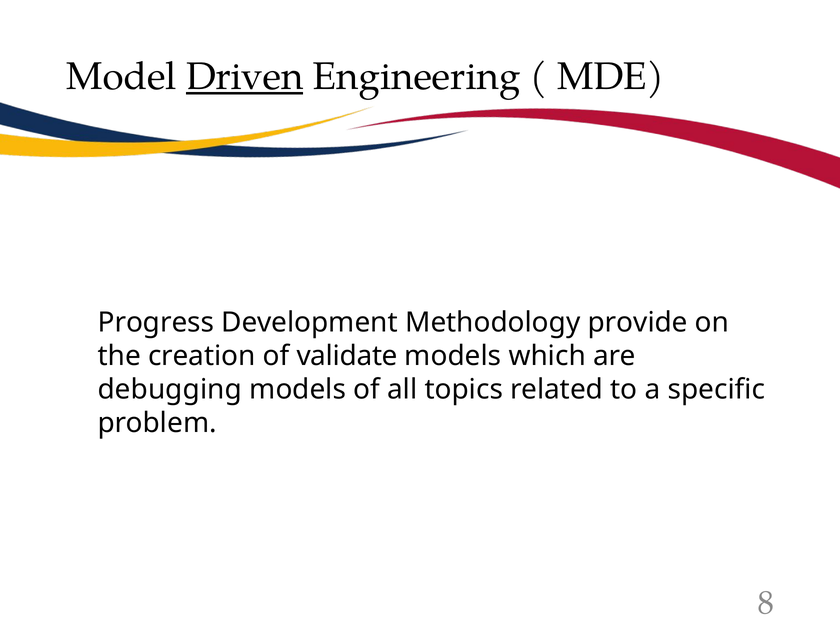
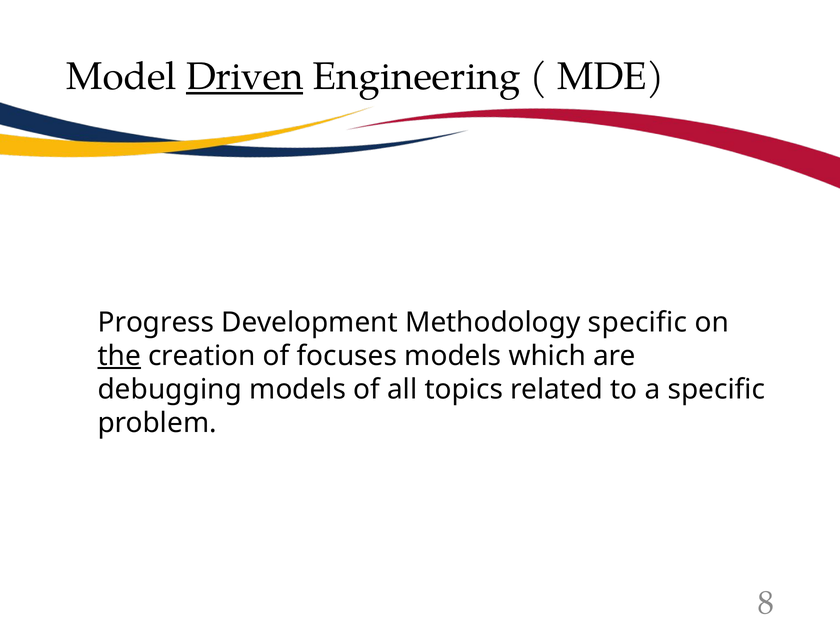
Methodology provide: provide -> specific (638, 322)
the underline: none -> present (119, 356)
validate: validate -> focuses (347, 356)
